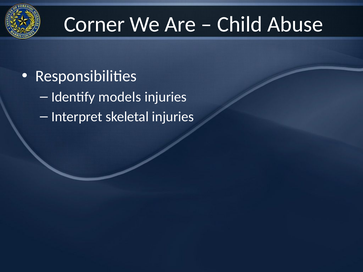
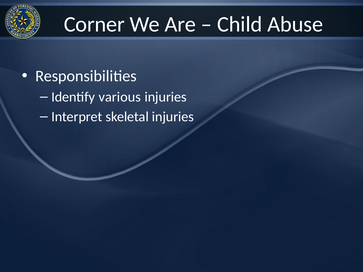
models: models -> various (120, 97)
